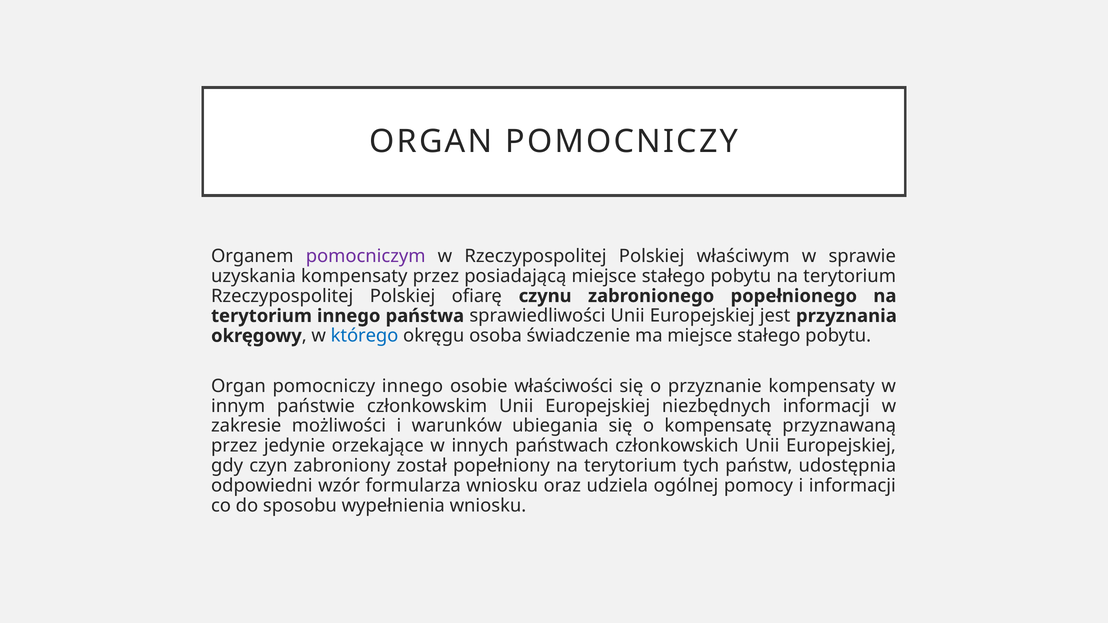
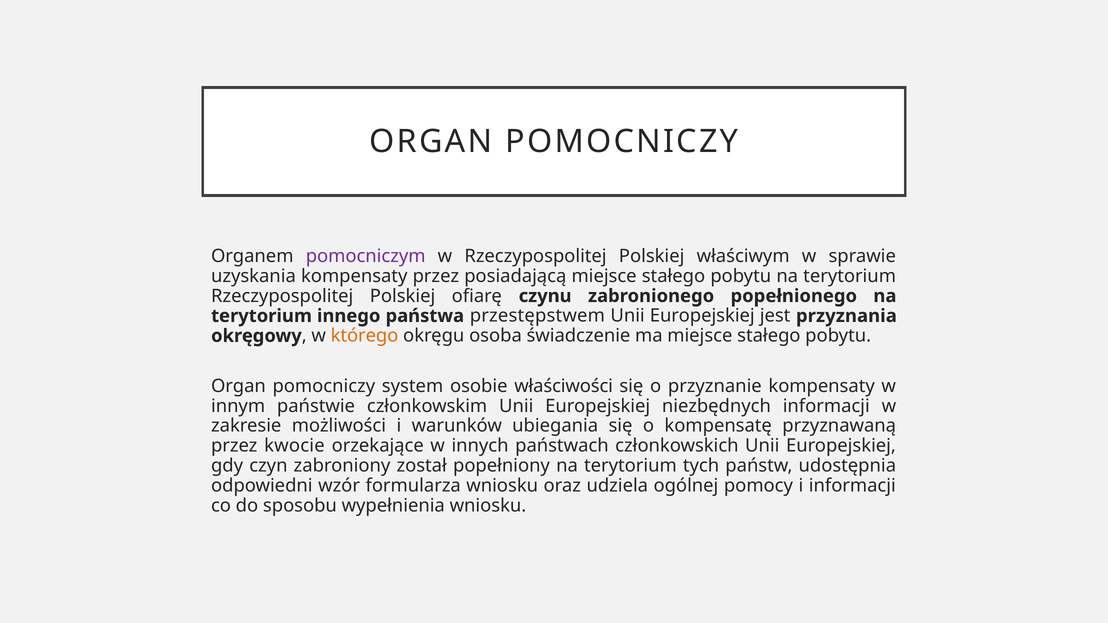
sprawiedliwości: sprawiedliwości -> przestępstwem (537, 316)
którego colour: blue -> orange (365, 336)
pomocniczy innego: innego -> system (413, 386)
jedynie: jedynie -> kwocie (294, 446)
